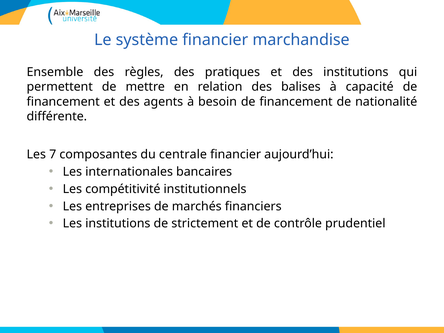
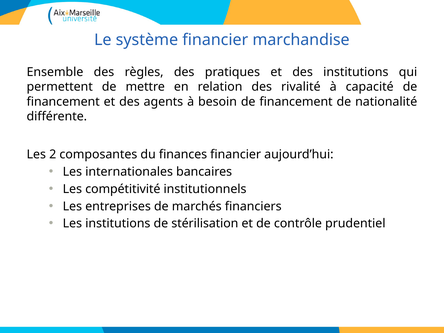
balises: balises -> rivalité (301, 87)
7: 7 -> 2 (53, 154)
centrale: centrale -> finances (183, 154)
strictement: strictement -> stérilisation (205, 224)
